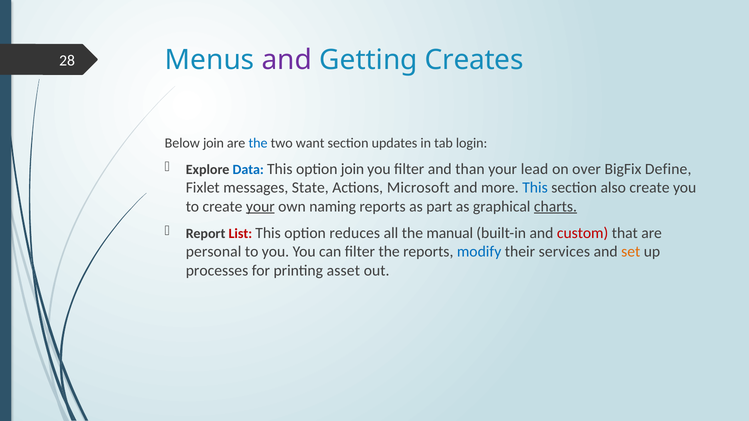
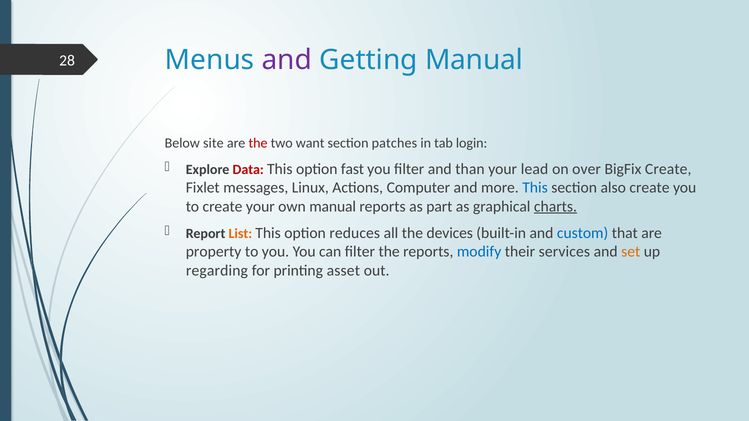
Getting Creates: Creates -> Manual (474, 60)
Below join: join -> site (213, 143)
the colour: blue -> red (258, 143)
updates: updates -> patches (394, 143)
Data colour: blue -> red (248, 170)
option join: join -> fast (352, 169)
BigFix Define: Define -> Create (668, 169)
State: State -> Linux (310, 188)
Microsoft: Microsoft -> Computer (418, 188)
your underline: present -> none (260, 207)
own naming: naming -> manual (333, 207)
List colour: red -> orange (240, 234)
manual: manual -> devices (450, 233)
custom colour: red -> blue (583, 233)
personal: personal -> property (214, 252)
processes: processes -> regarding (217, 271)
